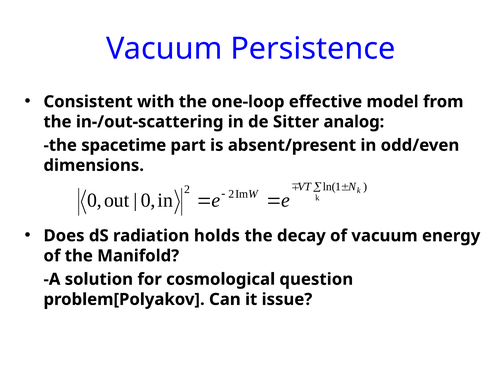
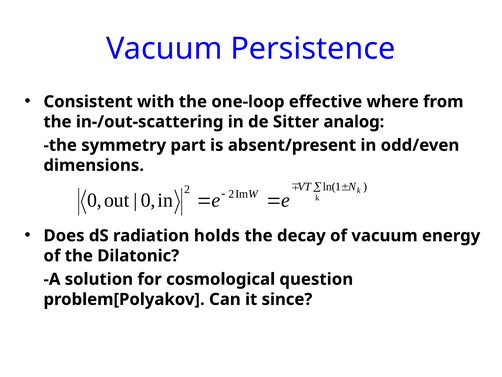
model: model -> where (393, 102)
spacetime: spacetime -> symmetry (124, 145)
Manifold: Manifold -> Dilatonic (138, 255)
issue: issue -> since (287, 299)
